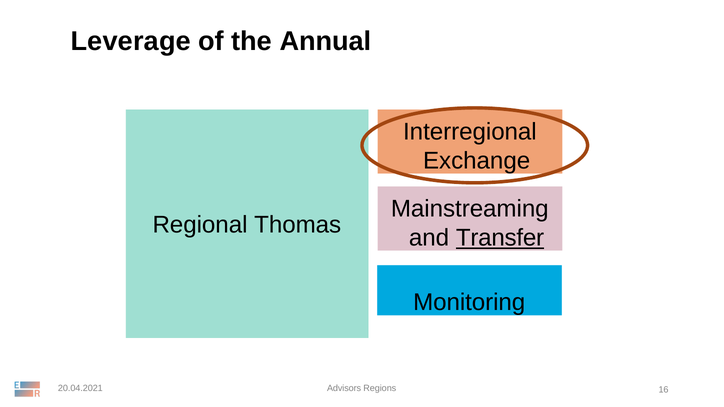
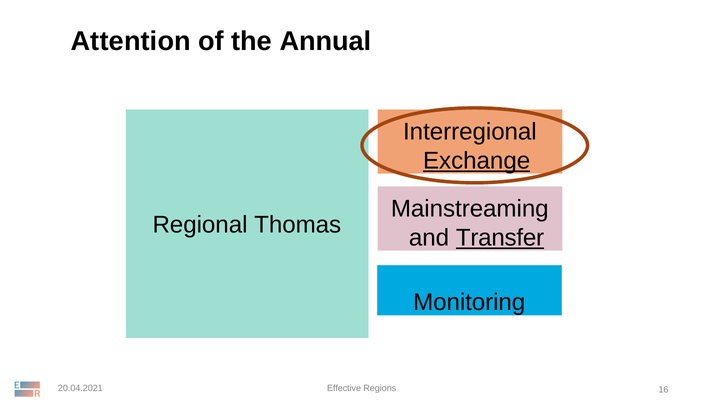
Leverage: Leverage -> Attention (131, 41)
Exchange underline: none -> present (477, 161)
Advisors: Advisors -> Effective (344, 389)
